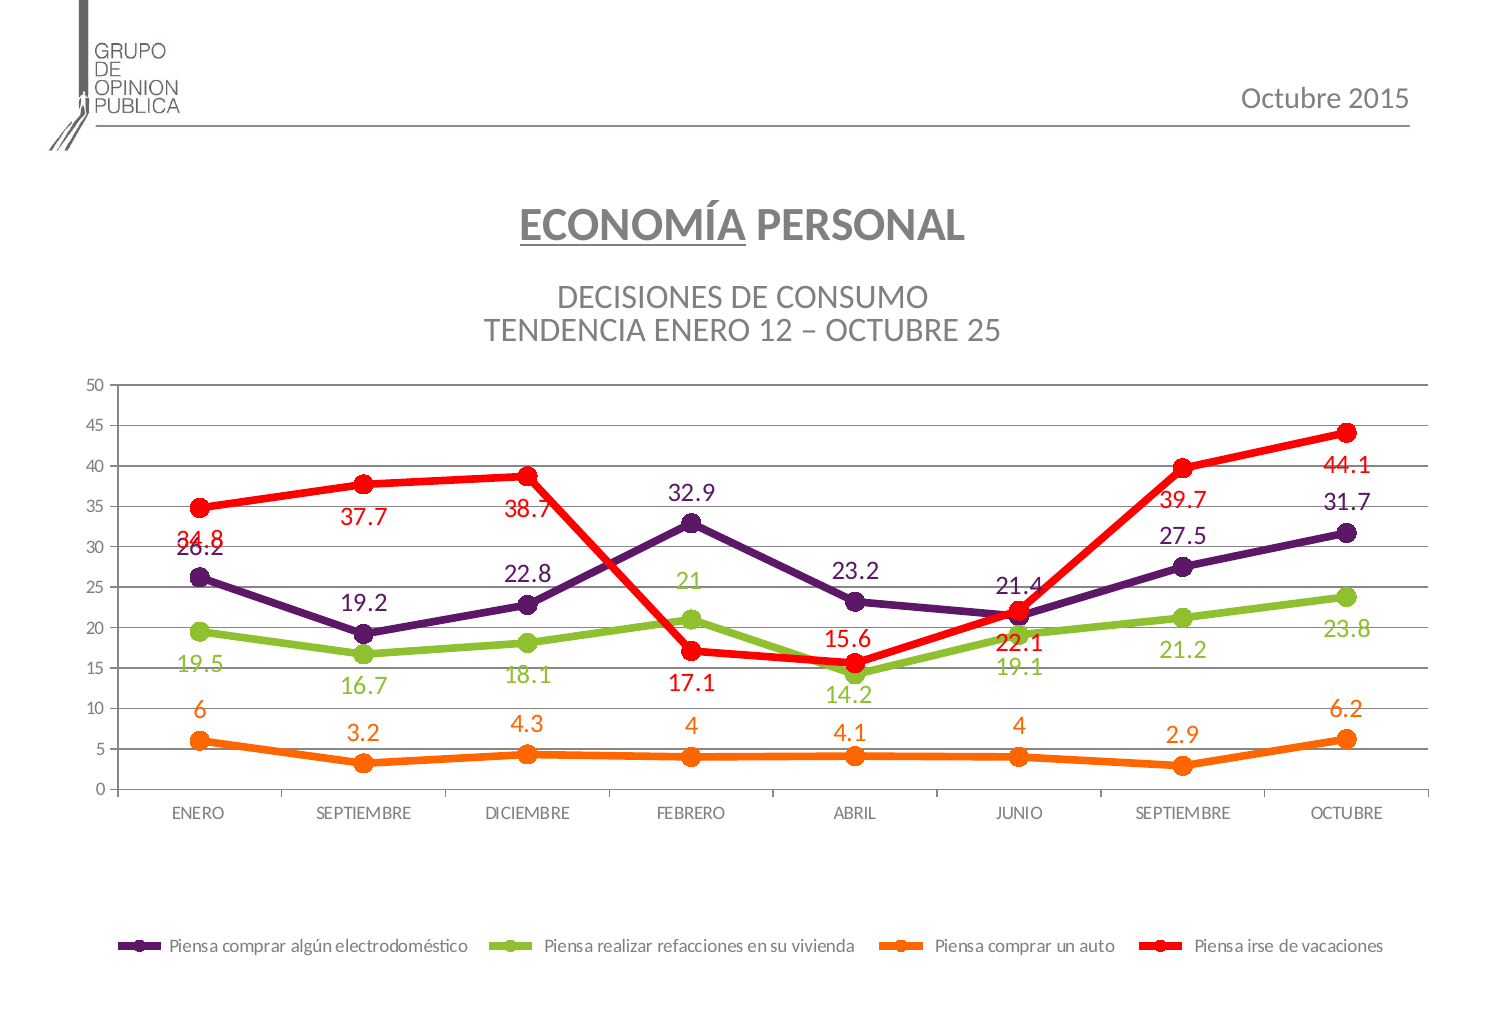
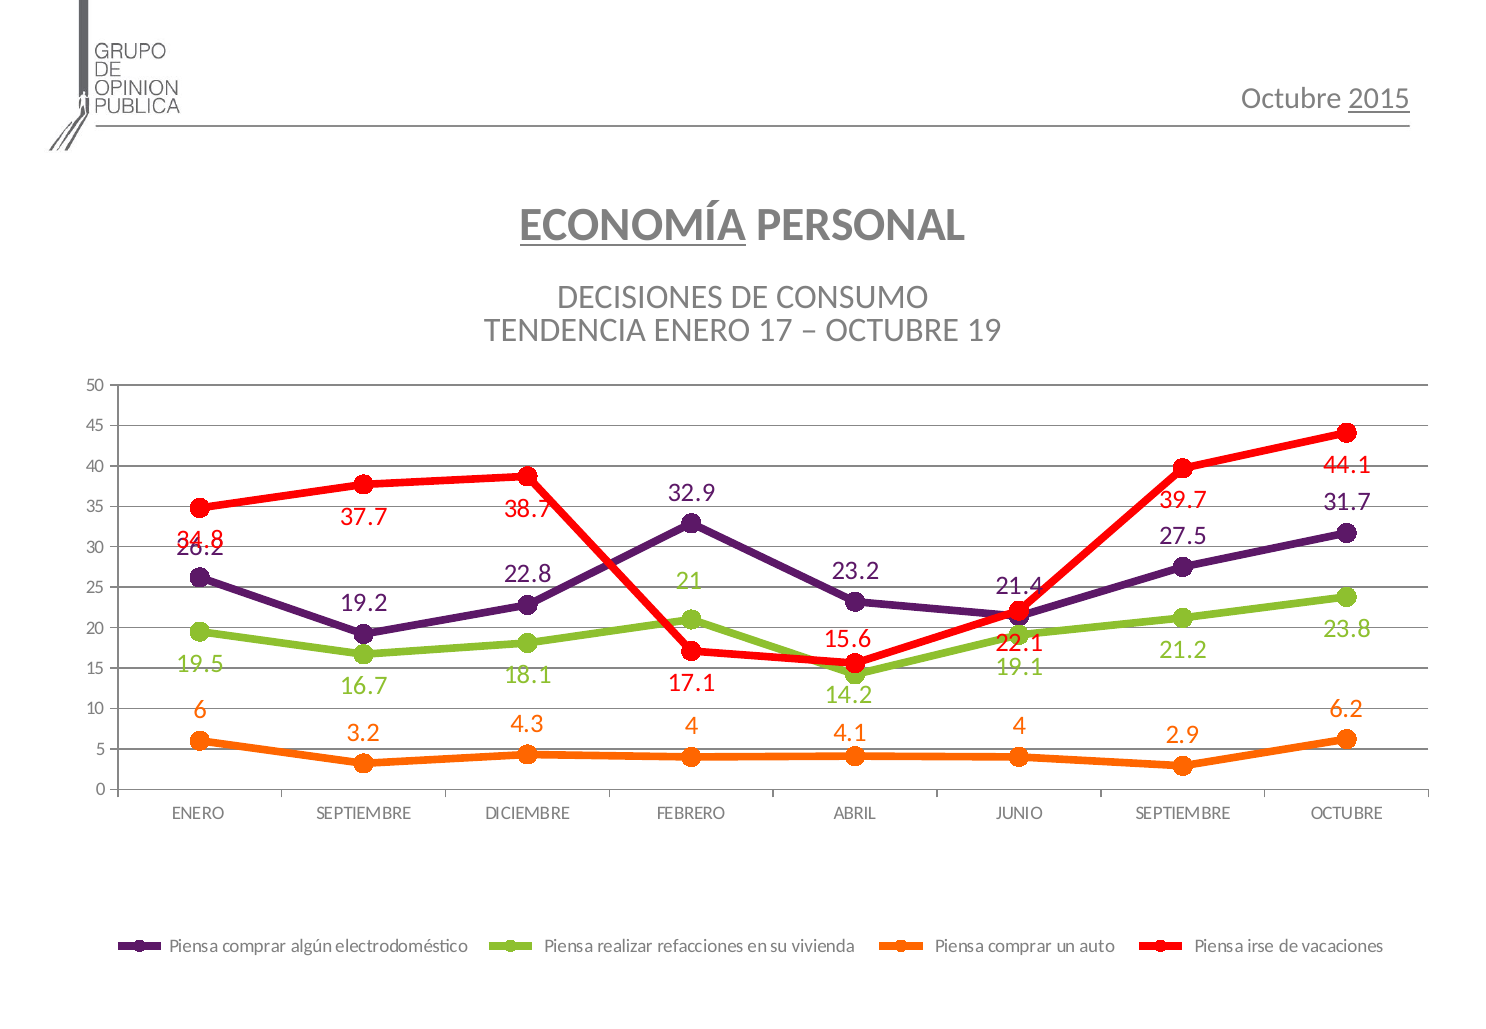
2015 underline: none -> present (1379, 99)
12: 12 -> 17 (775, 330)
OCTUBRE 25: 25 -> 19 (984, 330)
